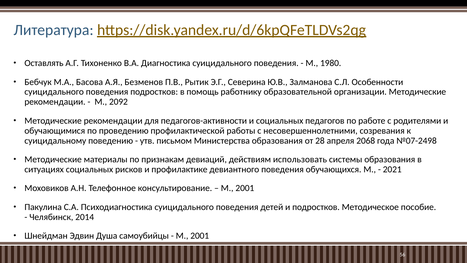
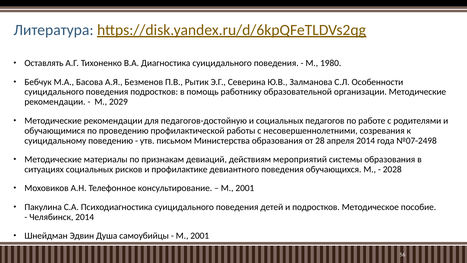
2092: 2092 -> 2029 (118, 102)
педагогов-активности: педагогов-активности -> педагогов-достойную (204, 121)
апреля 2068: 2068 -> 2014 (366, 141)
использовать: использовать -> мероприятий (300, 159)
2021: 2021 -> 2028 (392, 169)
